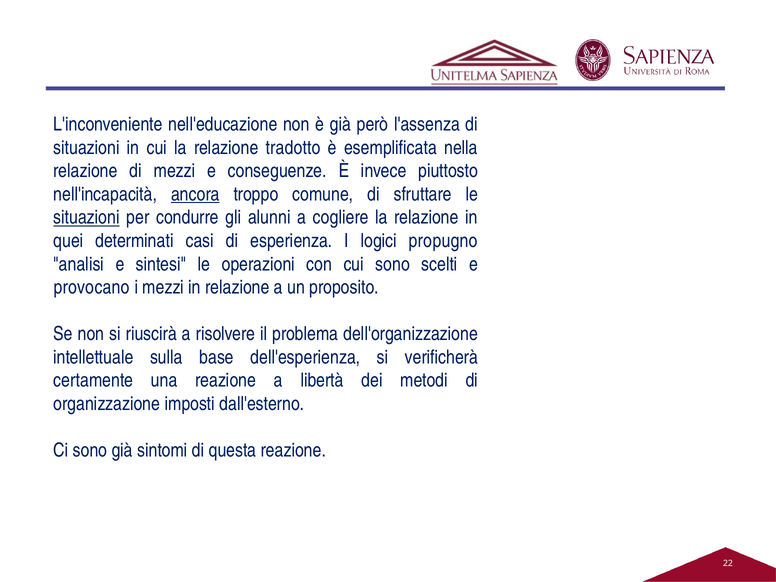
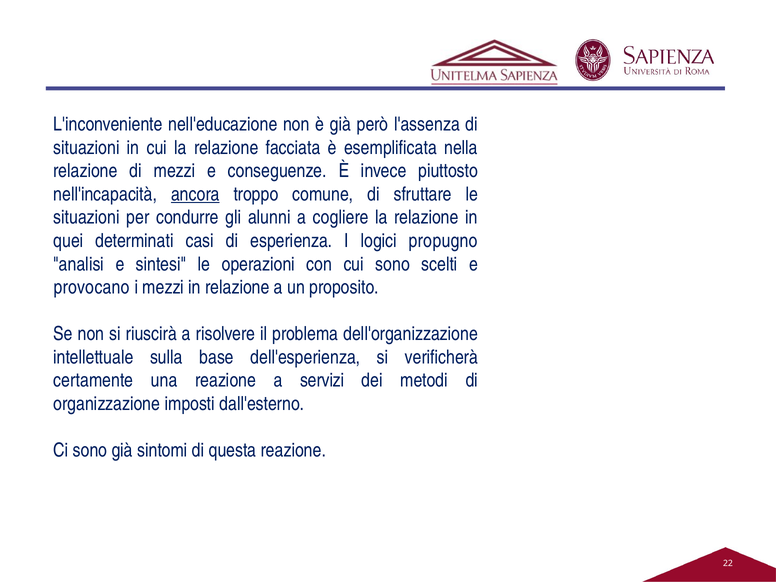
tradotto: tradotto -> facciata (293, 148)
situazioni underline: present -> none (87, 218)
libertà: libertà -> servizi (322, 381)
